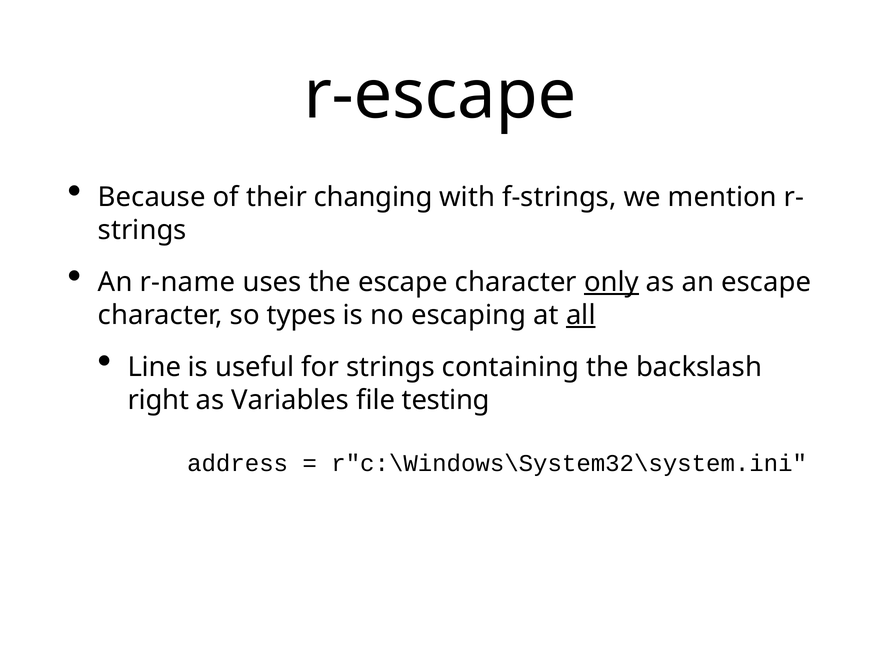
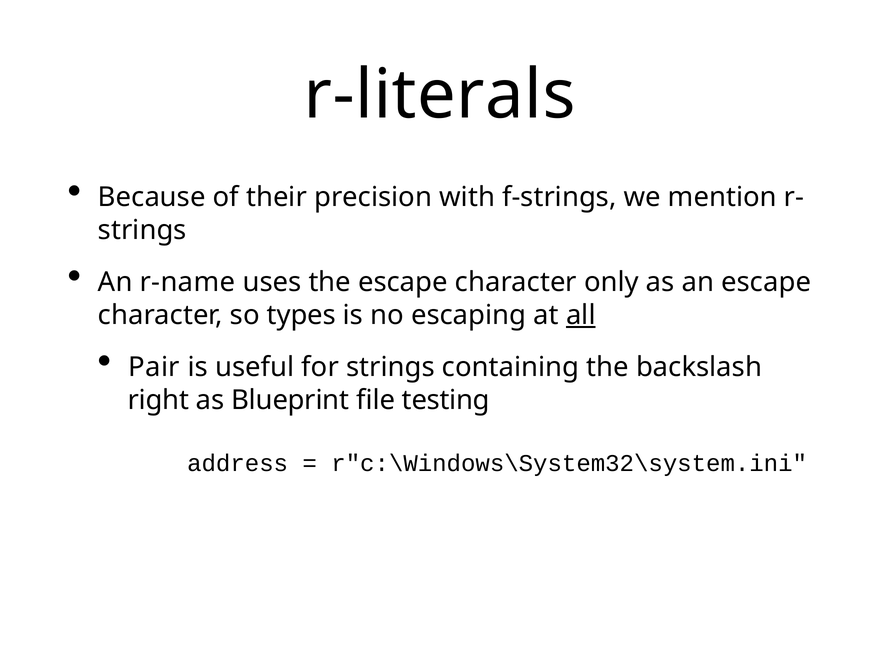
r-escape: r-escape -> r-literals (440, 95)
changing: changing -> precision (373, 197)
only underline: present -> none (611, 282)
Line: Line -> Pair (154, 367)
Variables: Variables -> Blueprint (290, 400)
